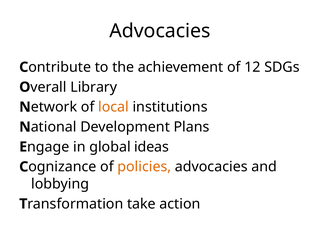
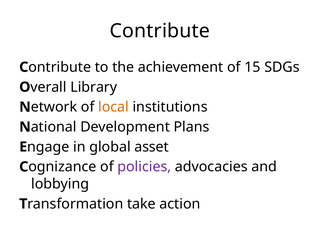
Advocacies: Advocacies -> Contribute (160, 31)
12: 12 -> 15 (252, 67)
ideas: ideas -> asset (152, 147)
policies colour: orange -> purple (144, 167)
